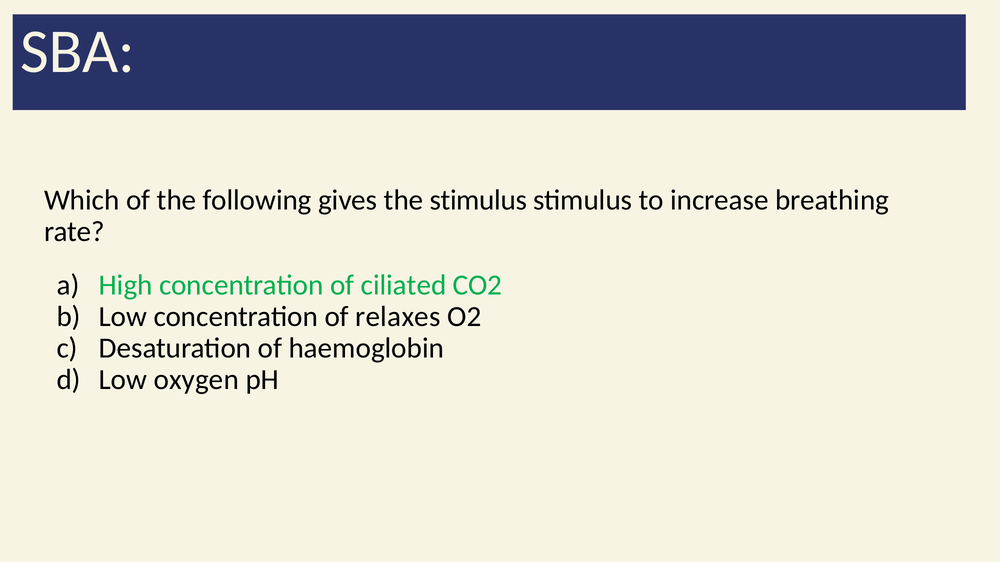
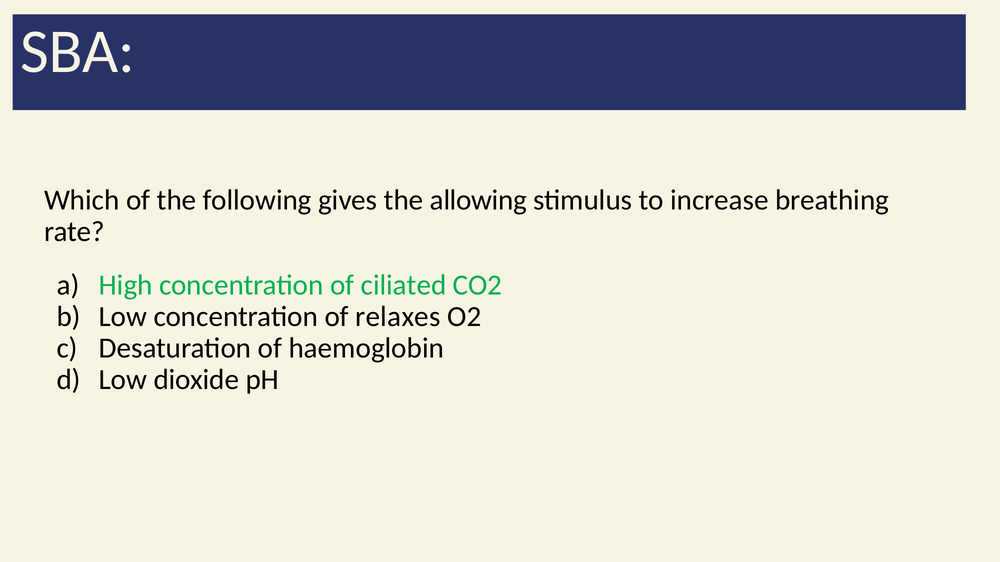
the stimulus: stimulus -> allowing (478, 200)
oxygen: oxygen -> dioxide (196, 380)
